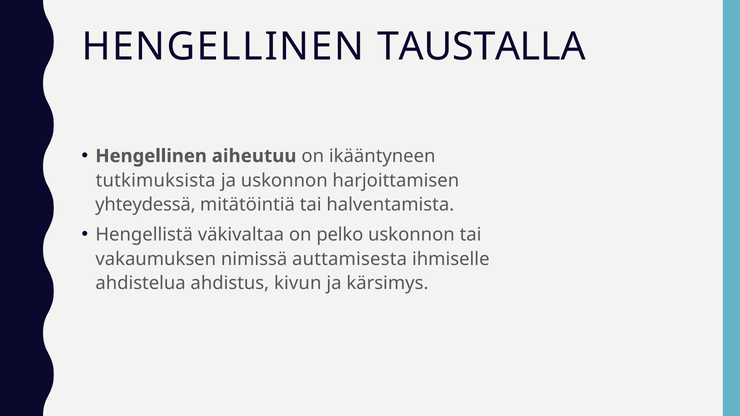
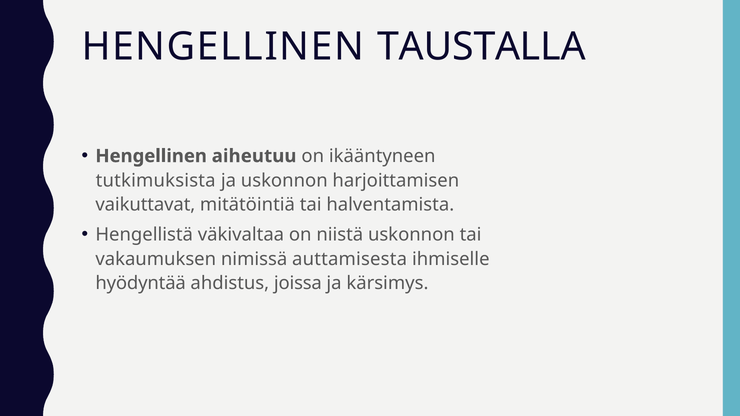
yhteydessä: yhteydessä -> vaikuttavat (145, 205)
pelko: pelko -> niistä (340, 235)
ahdistelua: ahdistelua -> hyödyntää (141, 284)
kivun: kivun -> joissa (298, 284)
